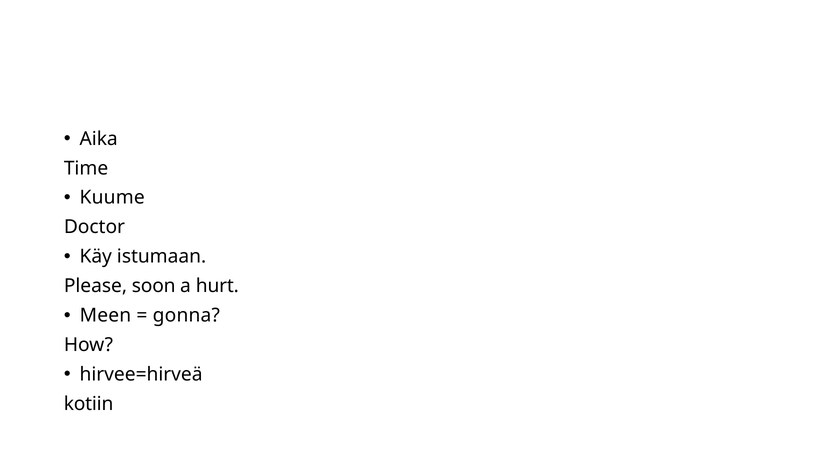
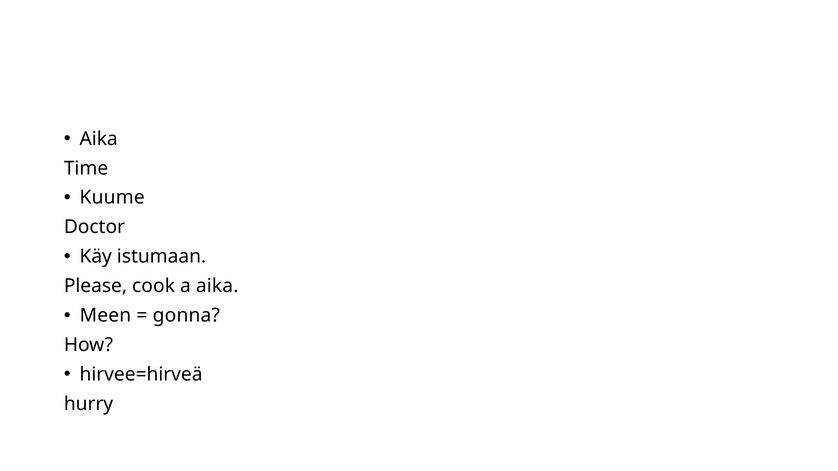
soon: soon -> cook (154, 286)
a hurt: hurt -> aika (217, 286)
kotiin: kotiin -> hurry (88, 404)
